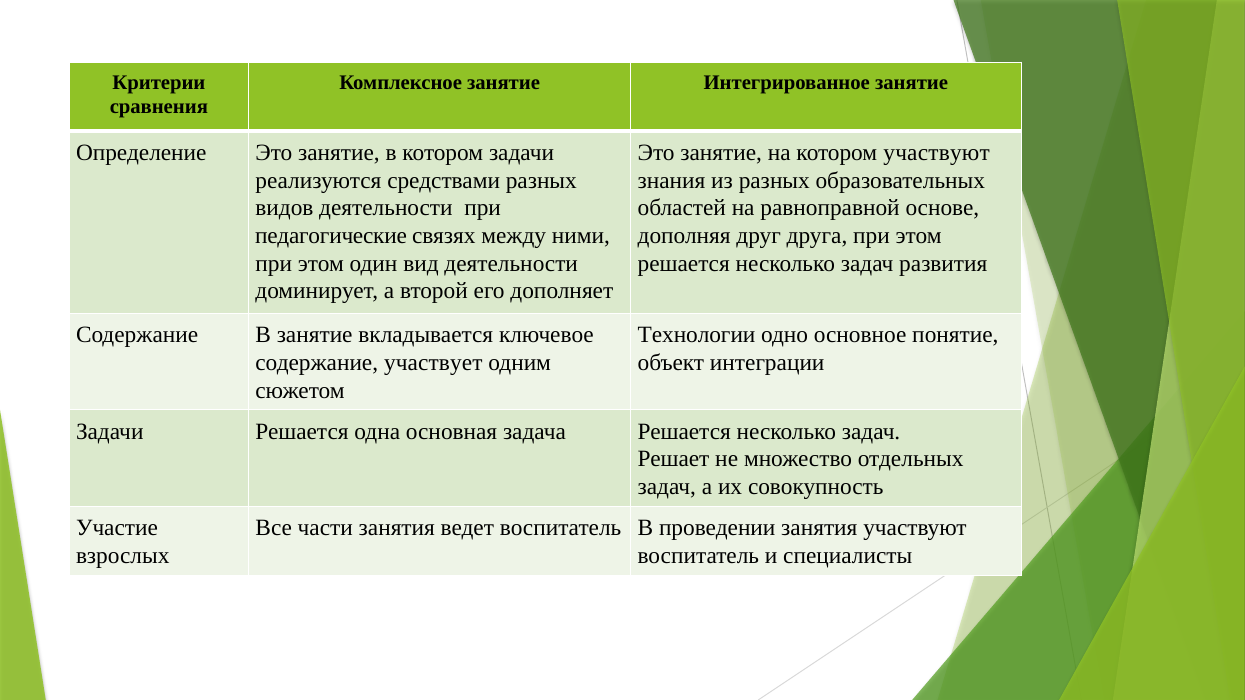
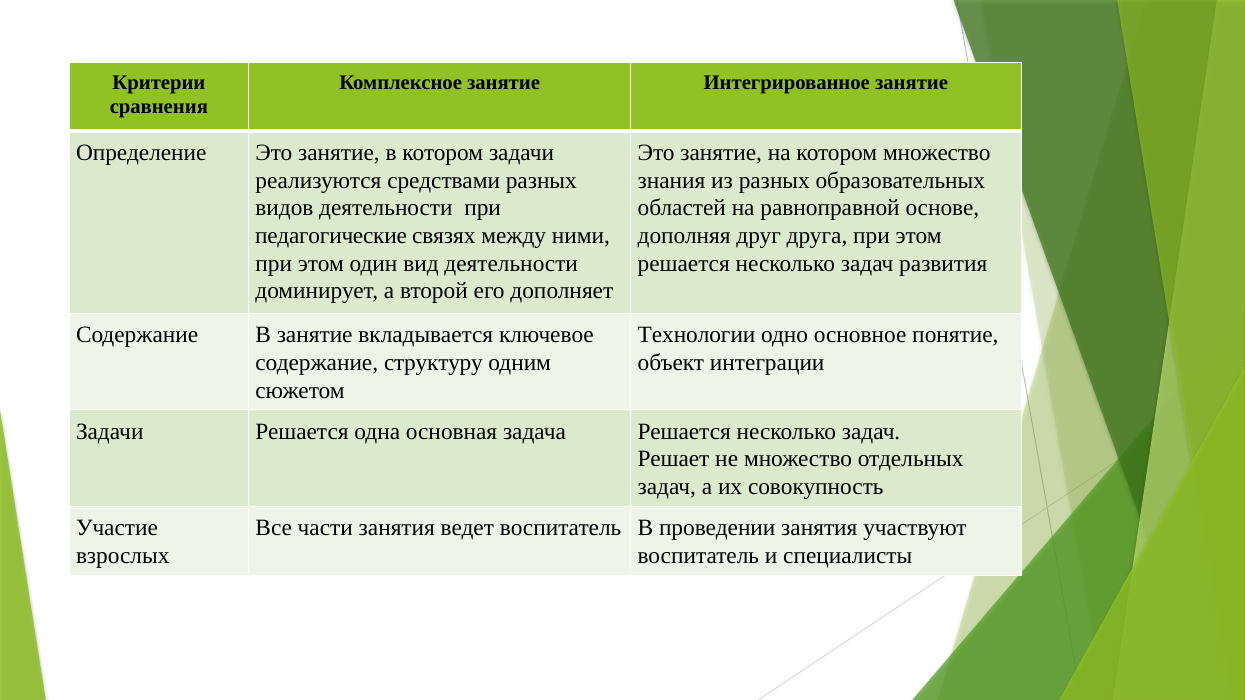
котором участвуют: участвуют -> множество (937, 153)
участвует: участвует -> структуру (433, 363)
